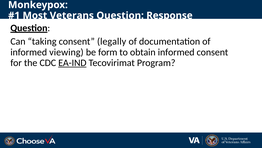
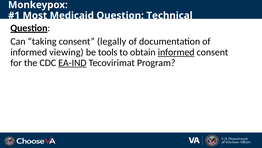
Veterans: Veterans -> Medicaid (72, 15)
Response: Response -> Technical (169, 15)
form: form -> tools (108, 52)
informed underline: none -> present (176, 52)
